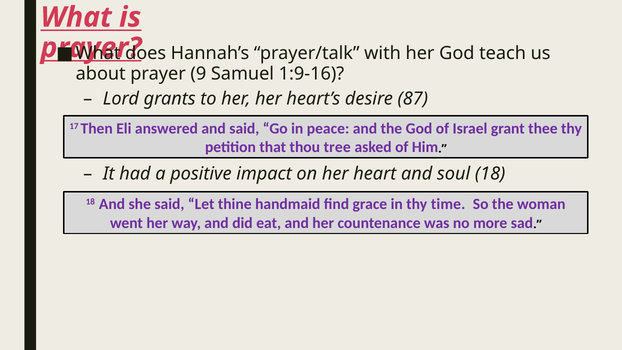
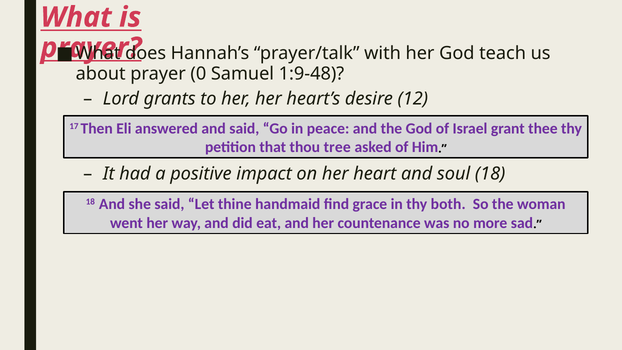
9: 9 -> 0 (198, 74)
1:9-16: 1:9-16 -> 1:9-48 (311, 74)
87: 87 -> 12 (413, 99)
time: time -> both (448, 204)
